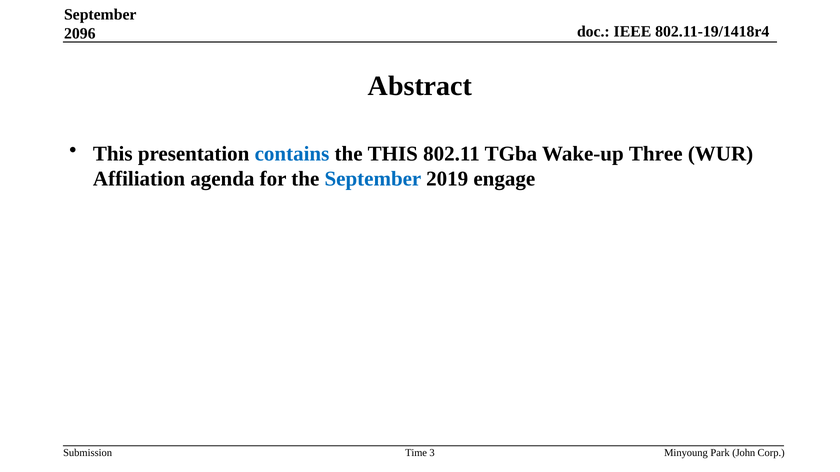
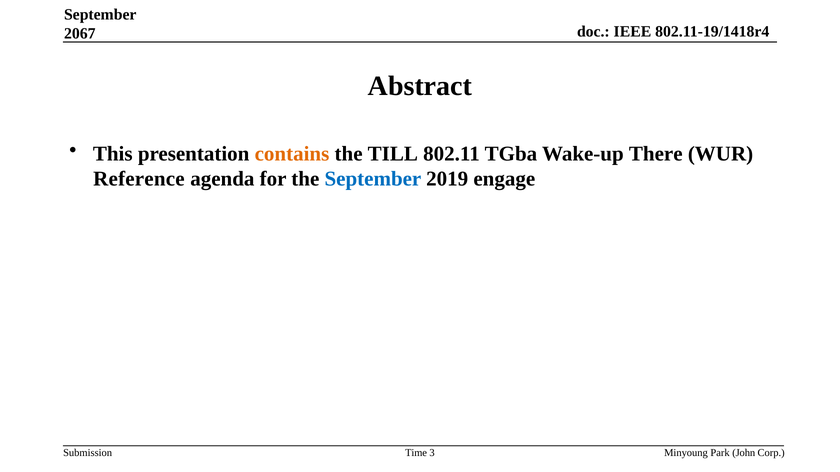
2096: 2096 -> 2067 (80, 34)
contains colour: blue -> orange (292, 154)
the THIS: THIS -> TILL (393, 154)
Three: Three -> There (656, 154)
Affiliation: Affiliation -> Reference (139, 179)
